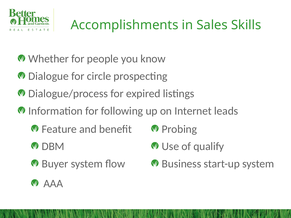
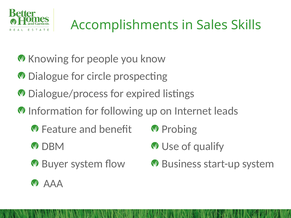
Whether: Whether -> Knowing (48, 59)
